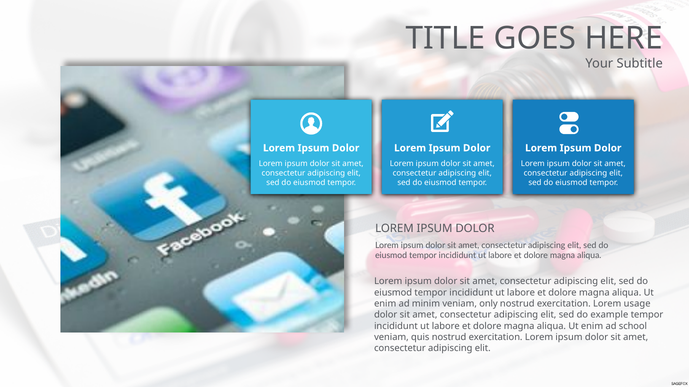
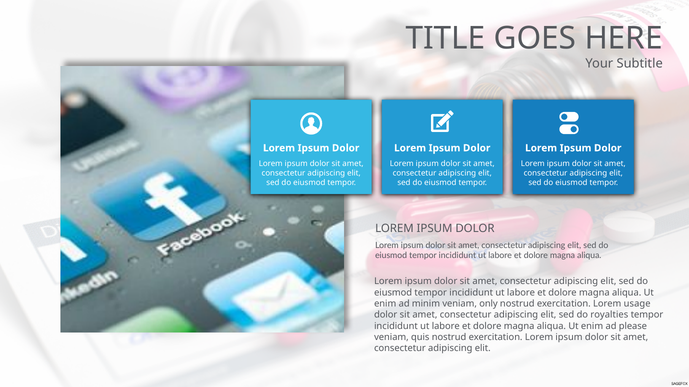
example: example -> royalties (609, 315)
school: school -> please (633, 326)
